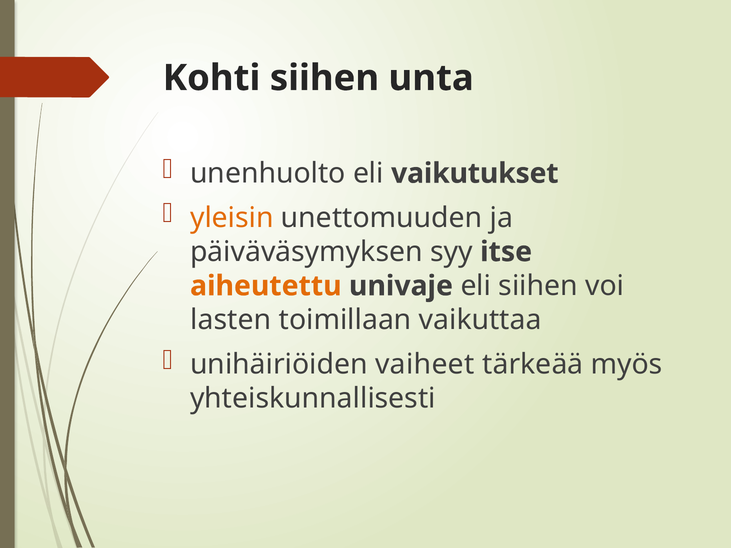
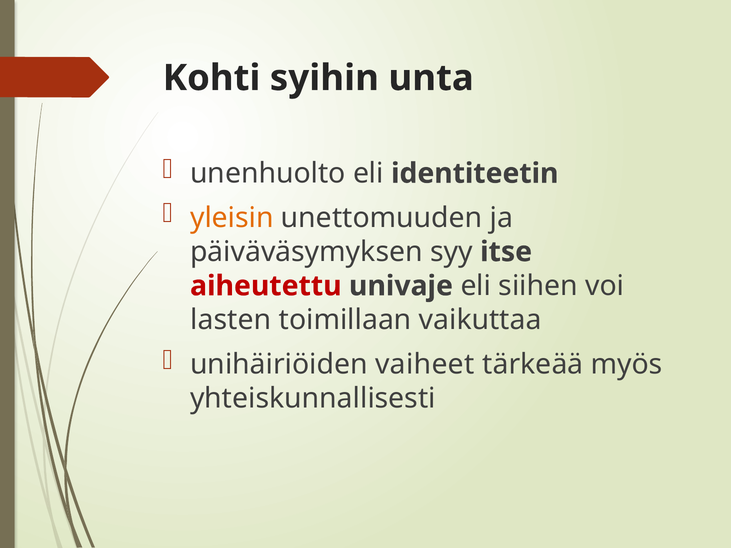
Kohti siihen: siihen -> syihin (324, 78)
vaikutukset: vaikutukset -> identiteetin (475, 173)
aiheutettu colour: orange -> red (266, 286)
